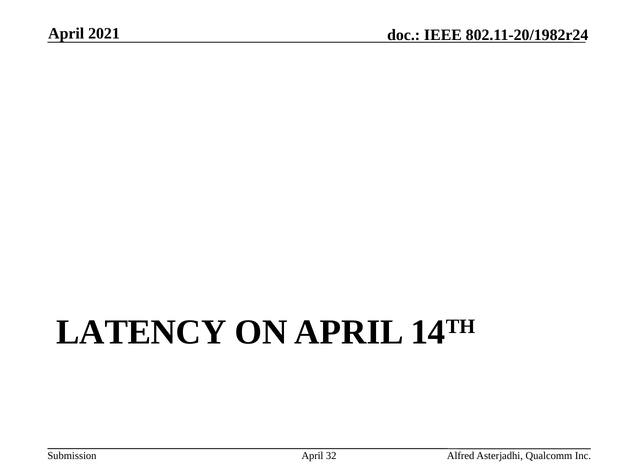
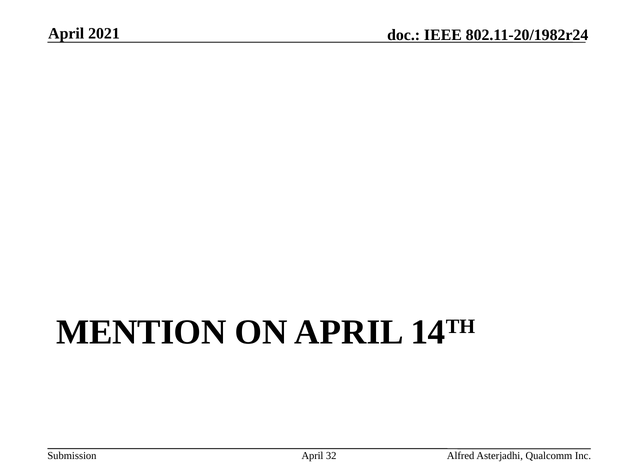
LATENCY: LATENCY -> MENTION (141, 332)
